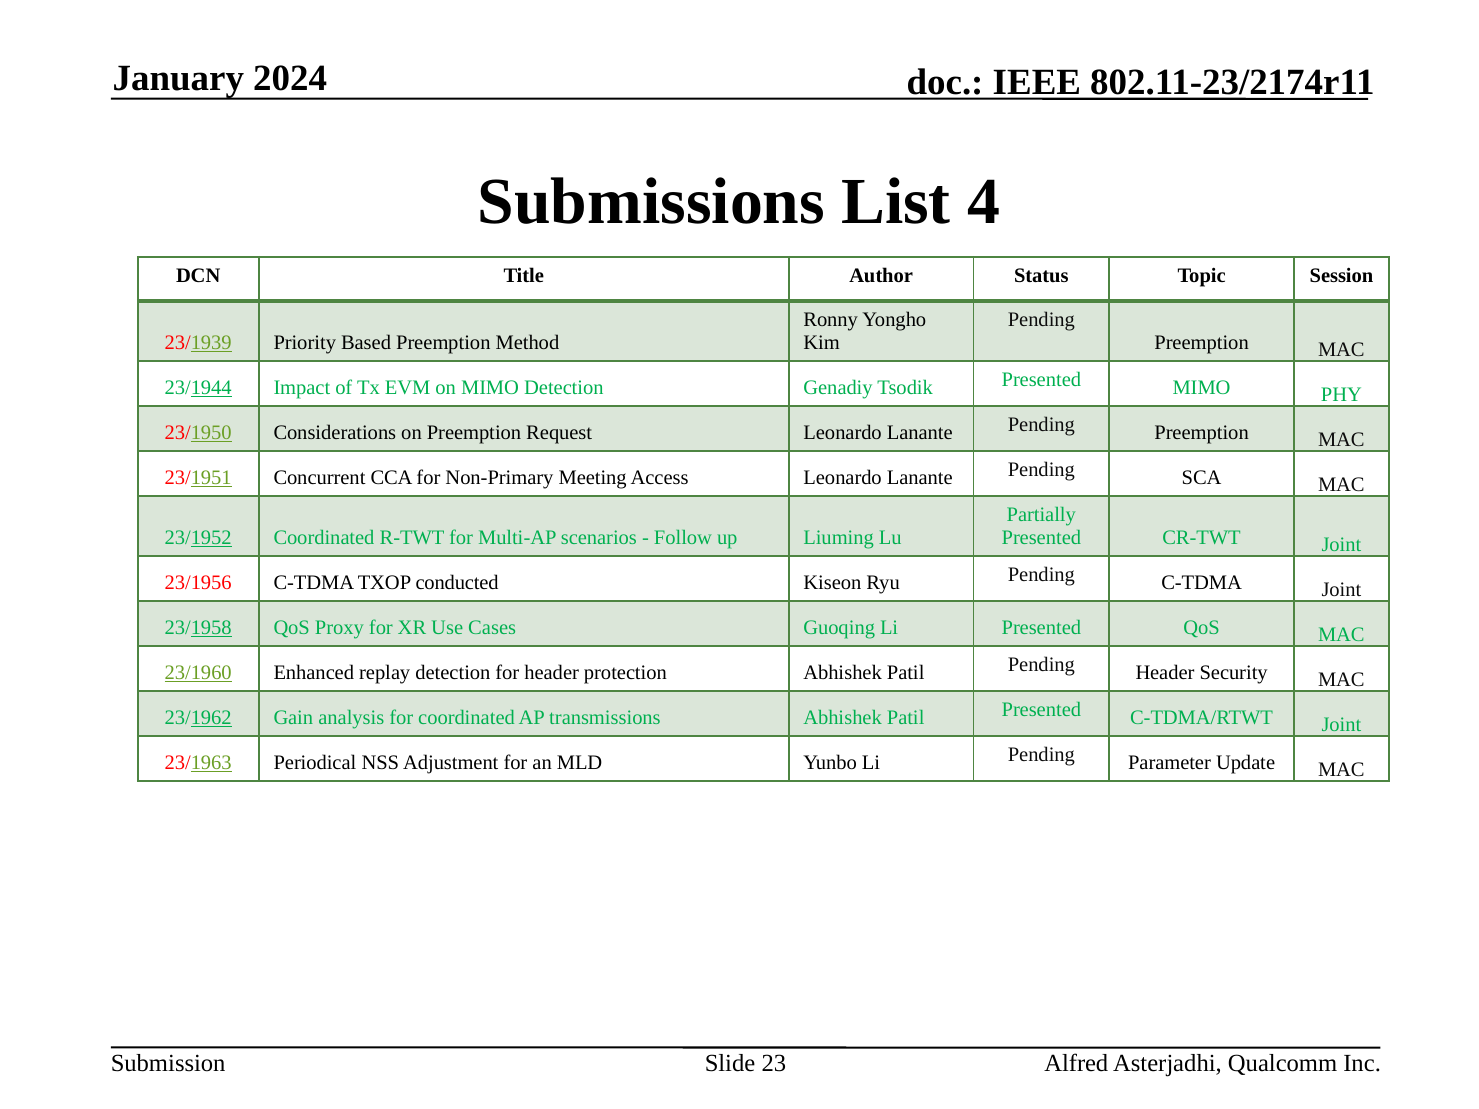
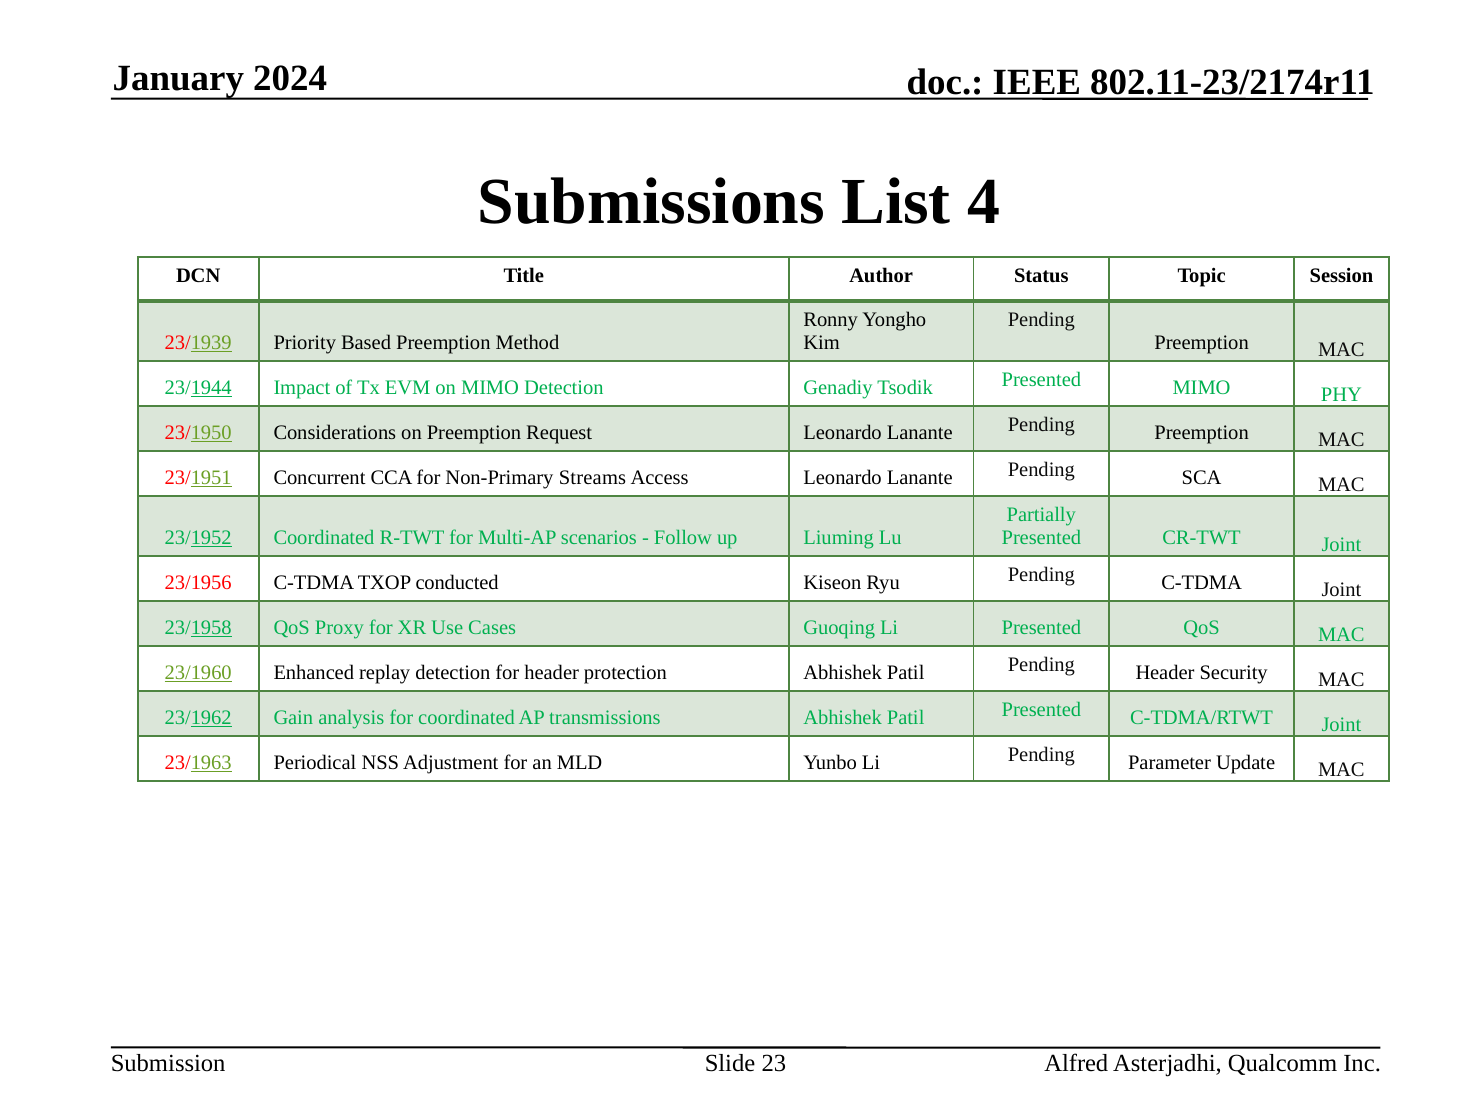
Meeting: Meeting -> Streams (592, 478)
